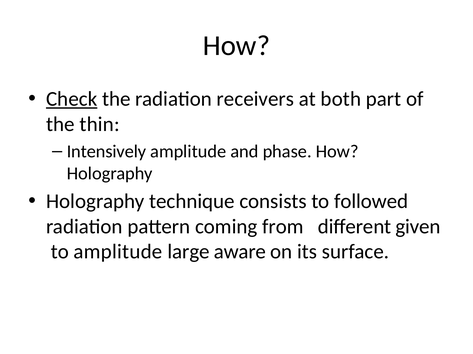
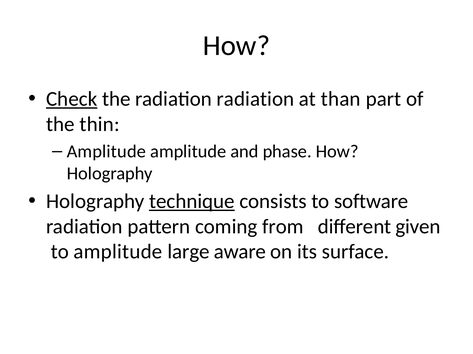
radiation receivers: receivers -> radiation (255, 99)
both: both -> than (341, 99)
Intensively: Intensively -> Amplitude (106, 152)
technique underline: none -> present (192, 202)
followed: followed -> software (371, 202)
